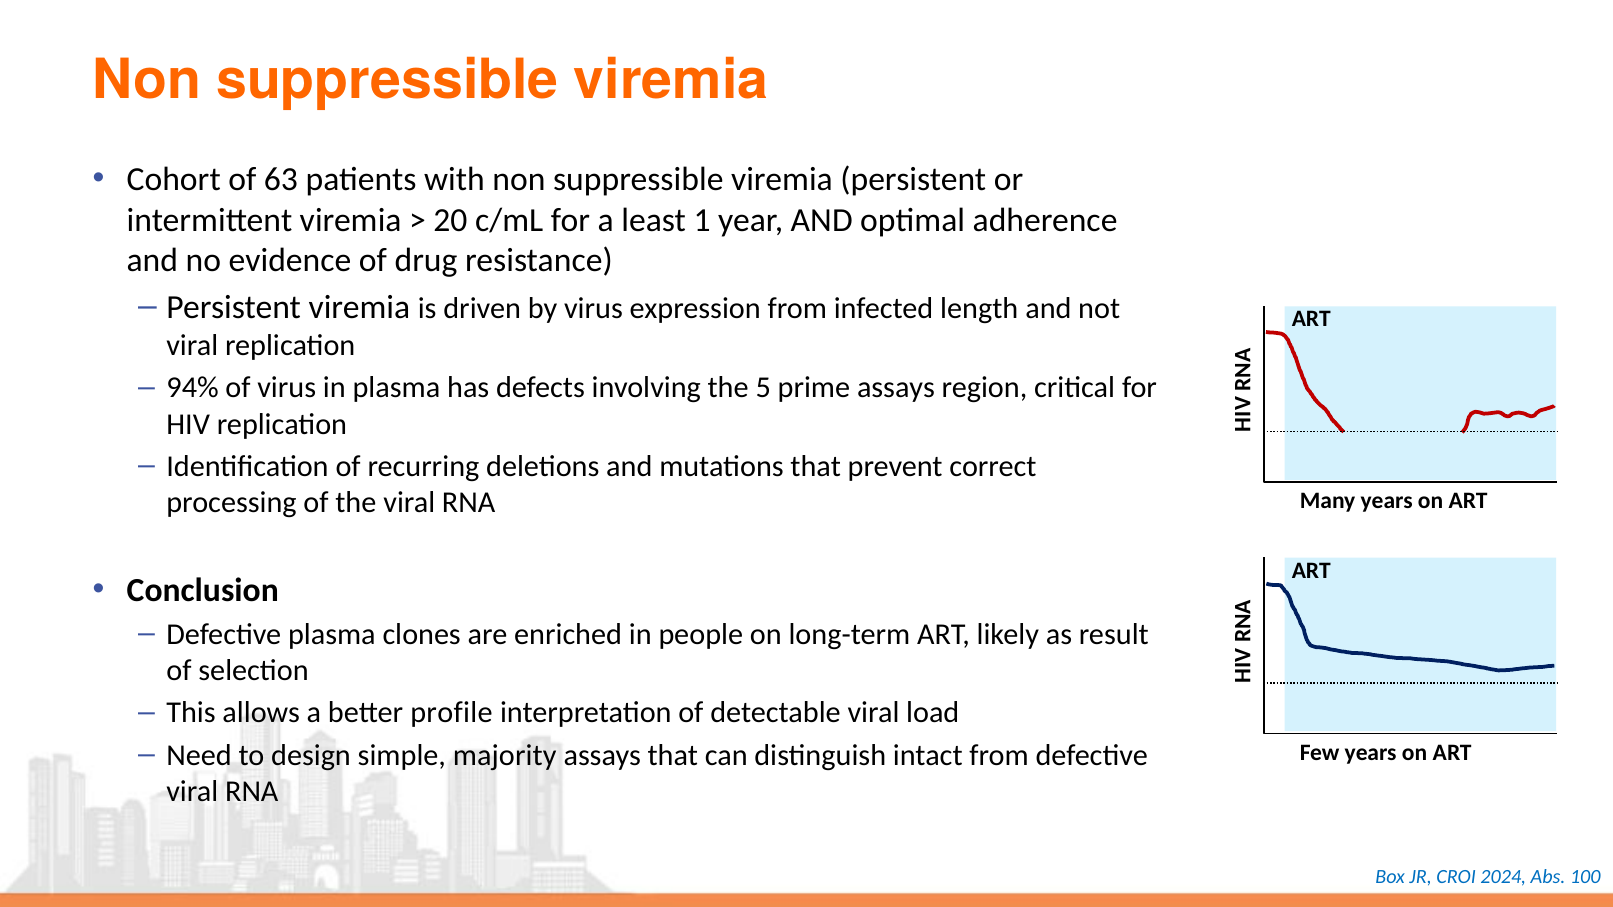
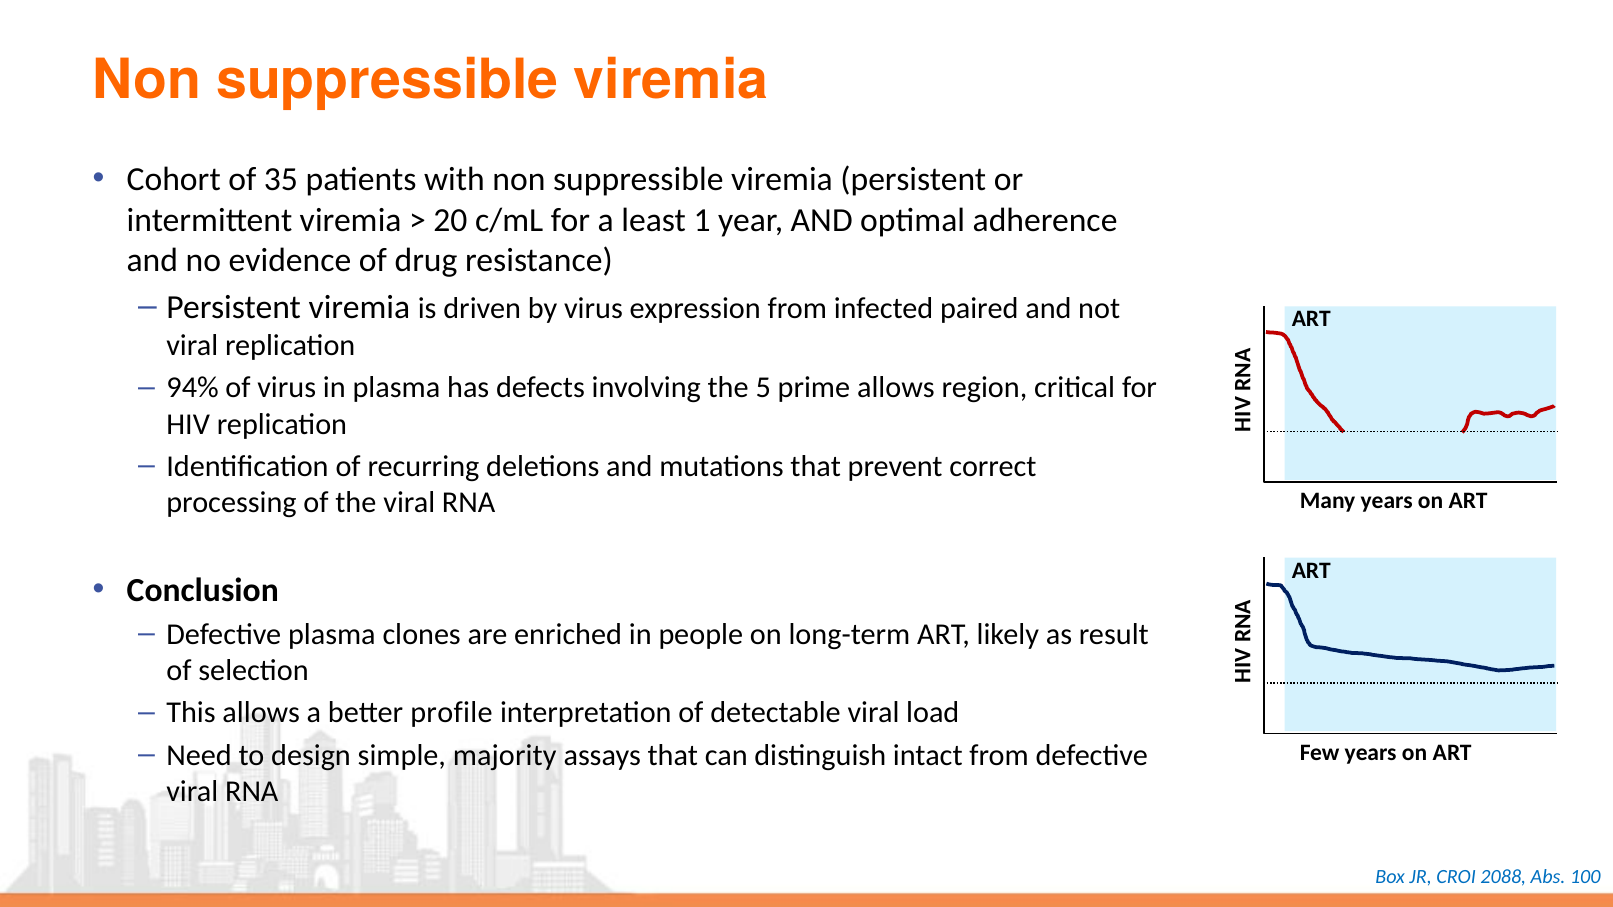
63: 63 -> 35 (281, 180)
length: length -> paired (979, 309)
prime assays: assays -> allows (896, 388)
2024: 2024 -> 2088 (1503, 877)
